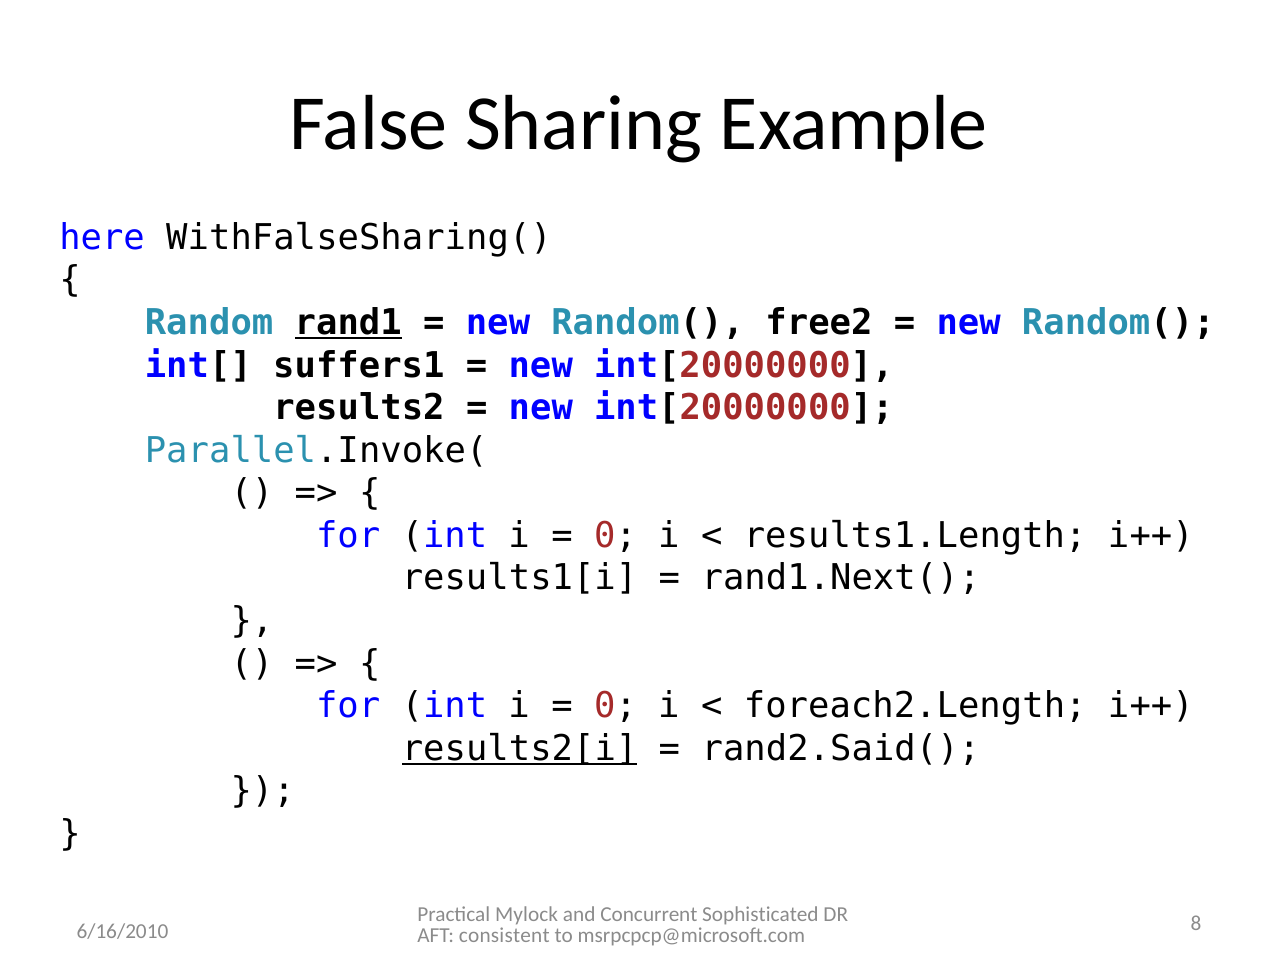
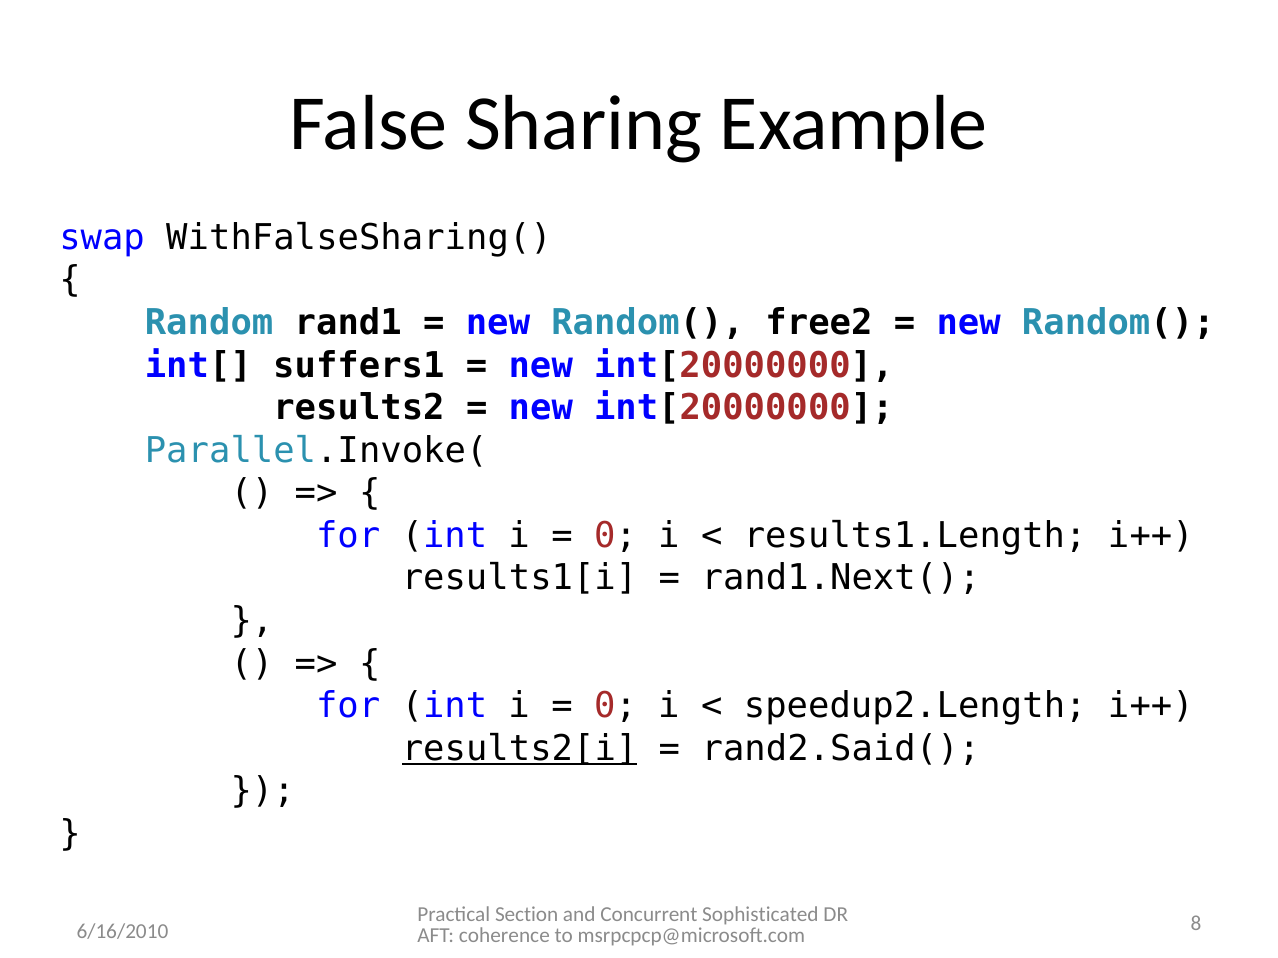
here: here -> swap (102, 238)
rand1 underline: present -> none (348, 323)
foreach2.Length: foreach2.Length -> speedup2.Length (915, 706)
Mylock: Mylock -> Section (527, 915)
consistent: consistent -> coherence (504, 936)
